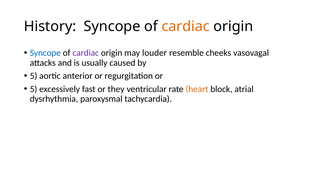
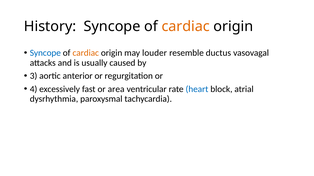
cardiac colour: purple -> orange (86, 53)
cheeks: cheeks -> ductus (218, 53)
5: 5 -> 3 (34, 76)
5: 5 -> 4 (34, 89)
they: they -> area (116, 89)
heart colour: orange -> blue (197, 89)
